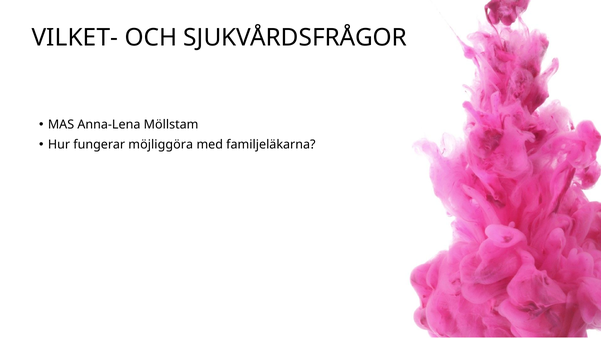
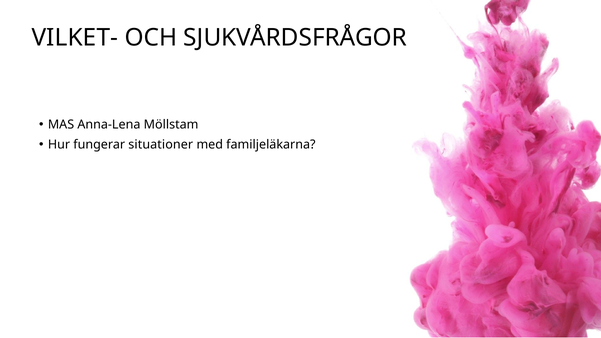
möjliggöra: möjliggöra -> situationer (161, 144)
